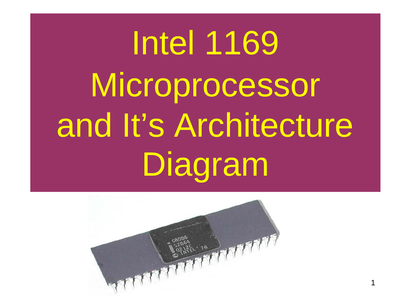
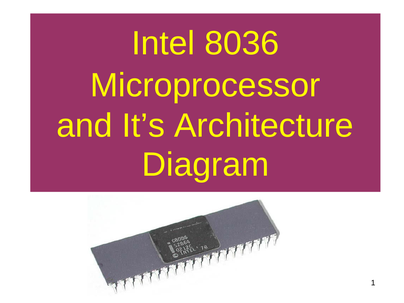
1169: 1169 -> 8036 (242, 43)
